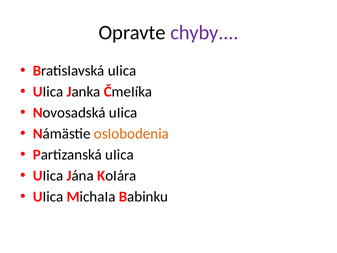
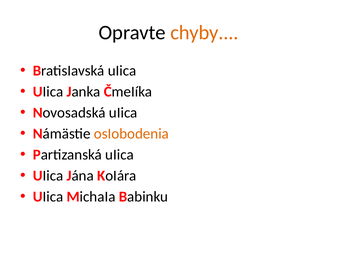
chyby colour: purple -> orange (204, 33)
